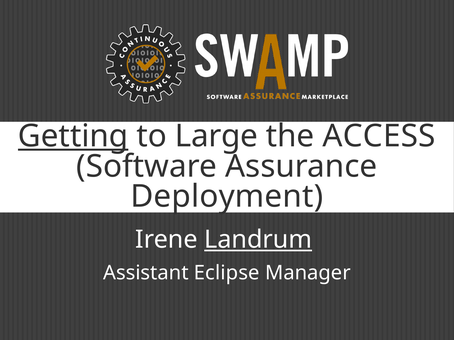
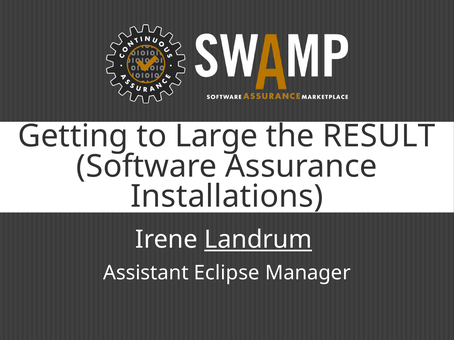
Getting underline: present -> none (73, 136)
ACCESS: ACCESS -> RESULT (379, 136)
Deployment: Deployment -> Installations (227, 197)
